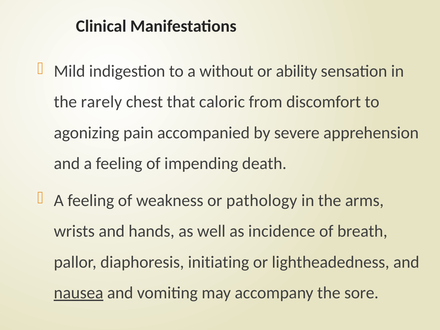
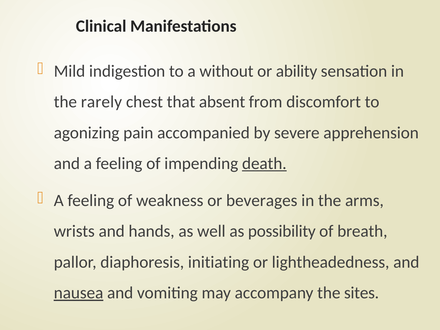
caloric: caloric -> absent (222, 102)
death underline: none -> present (264, 164)
pathology: pathology -> beverages (262, 201)
incidence: incidence -> possibility (282, 231)
sore: sore -> sites (362, 293)
